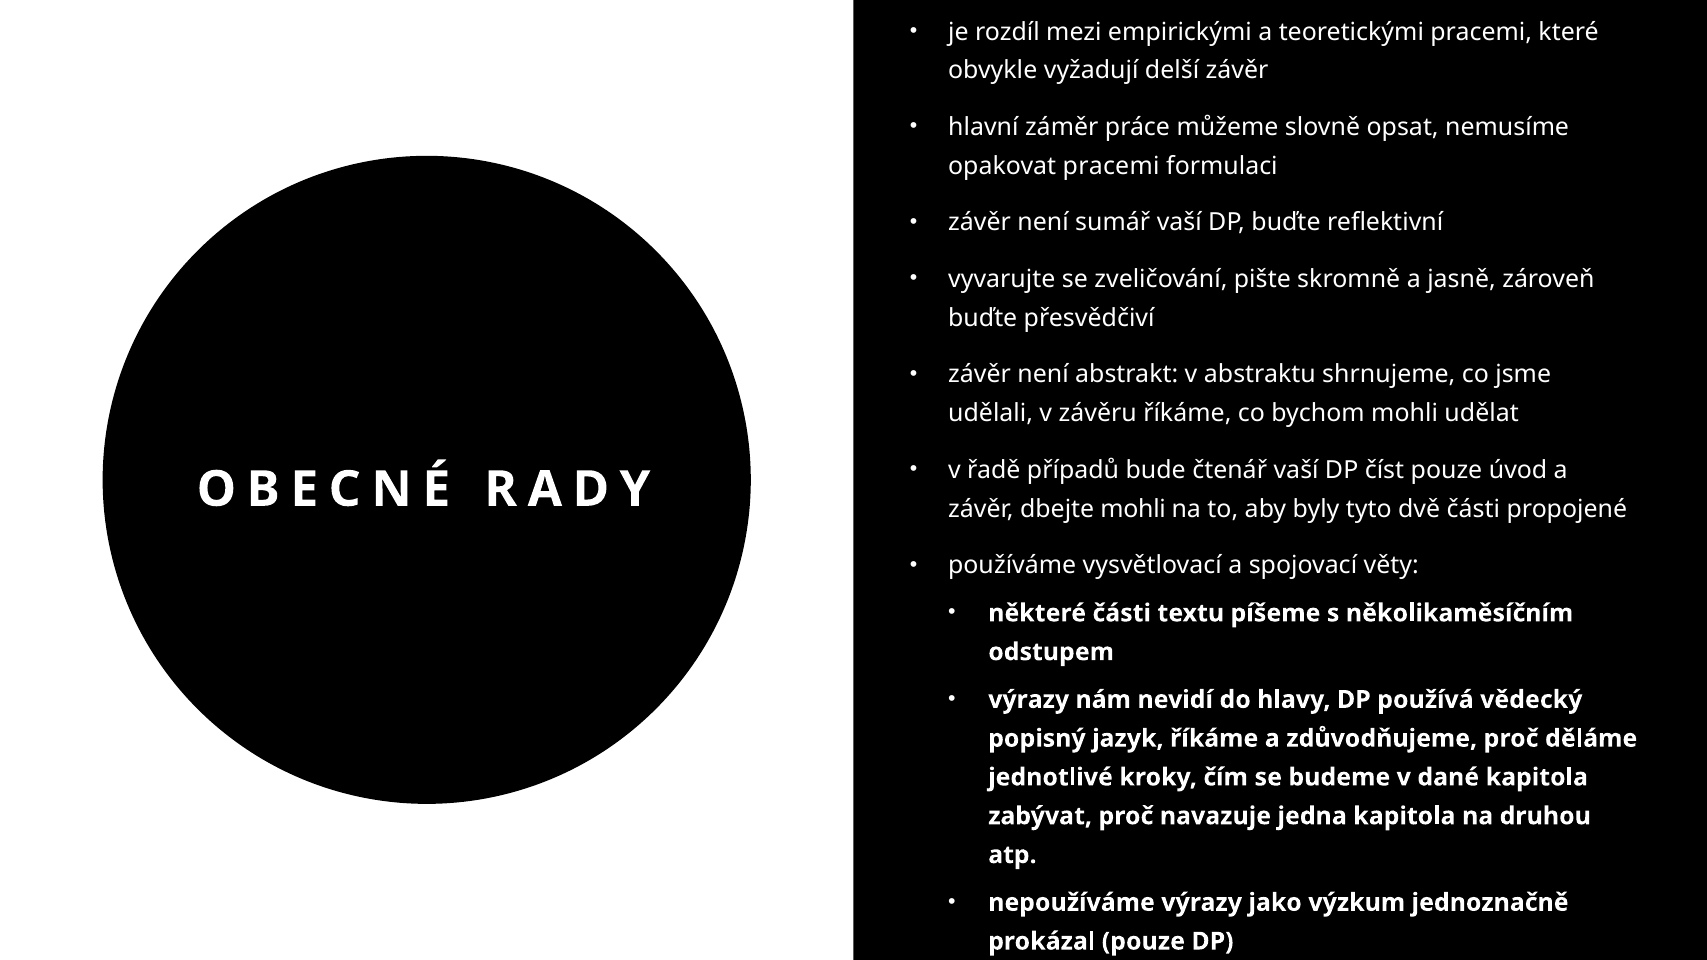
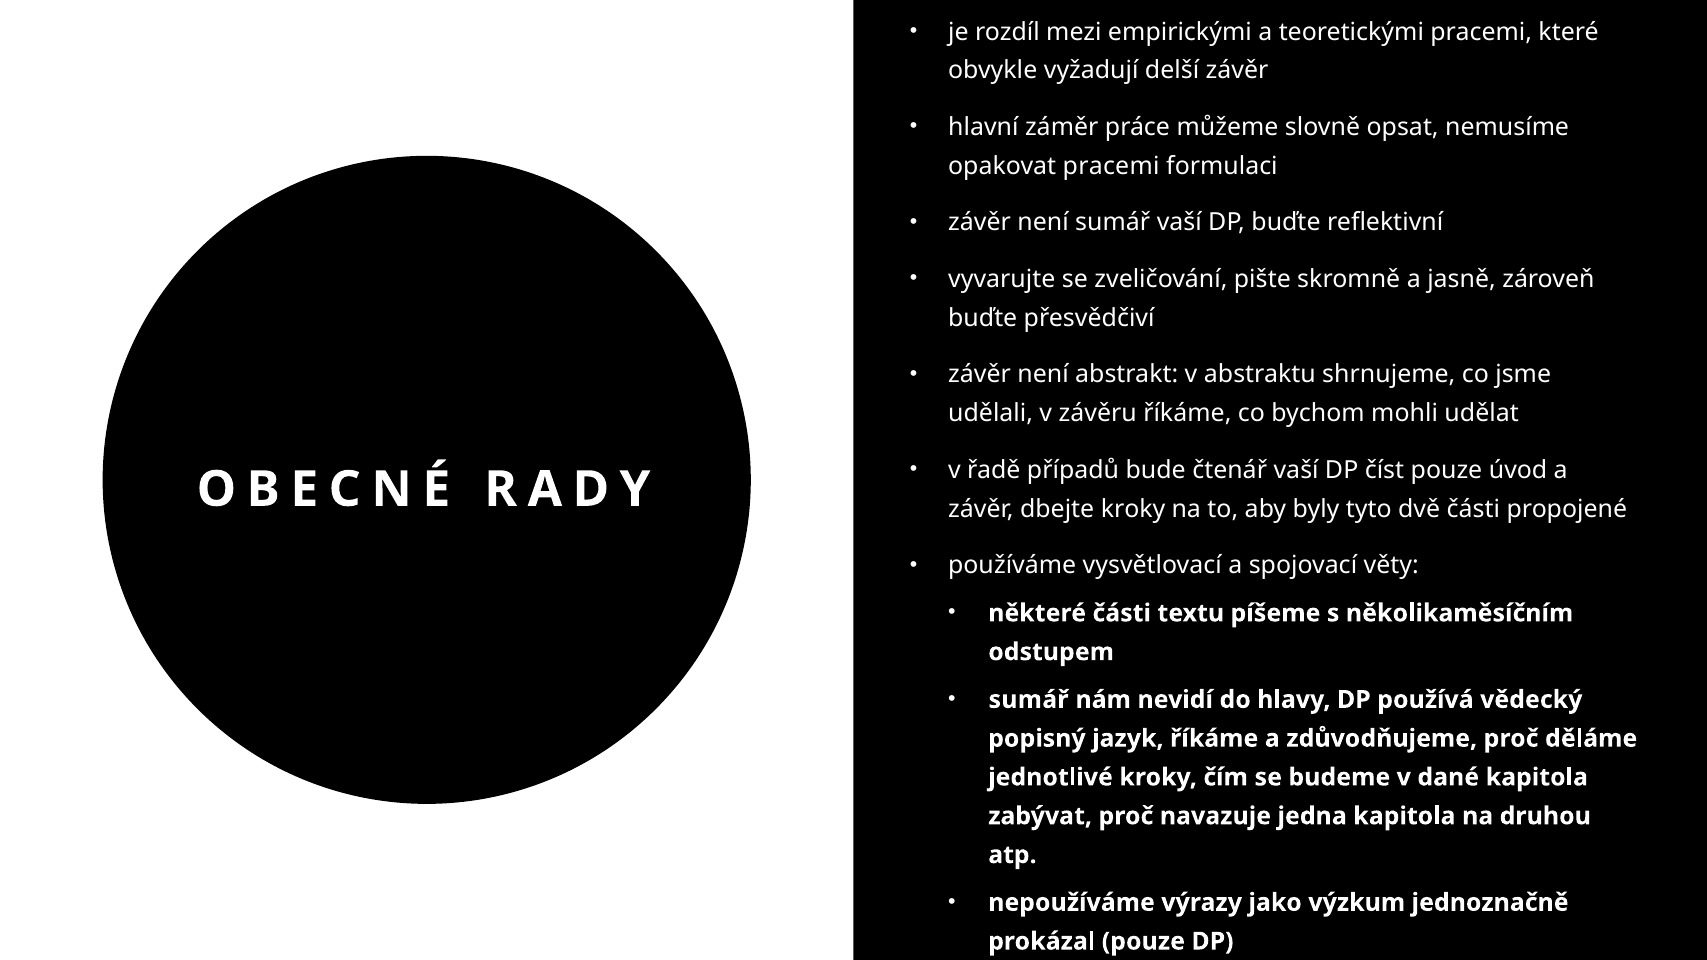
dbejte mohli: mohli -> kroky (1133, 509)
výrazy: výrazy -> sumář (1029, 700)
